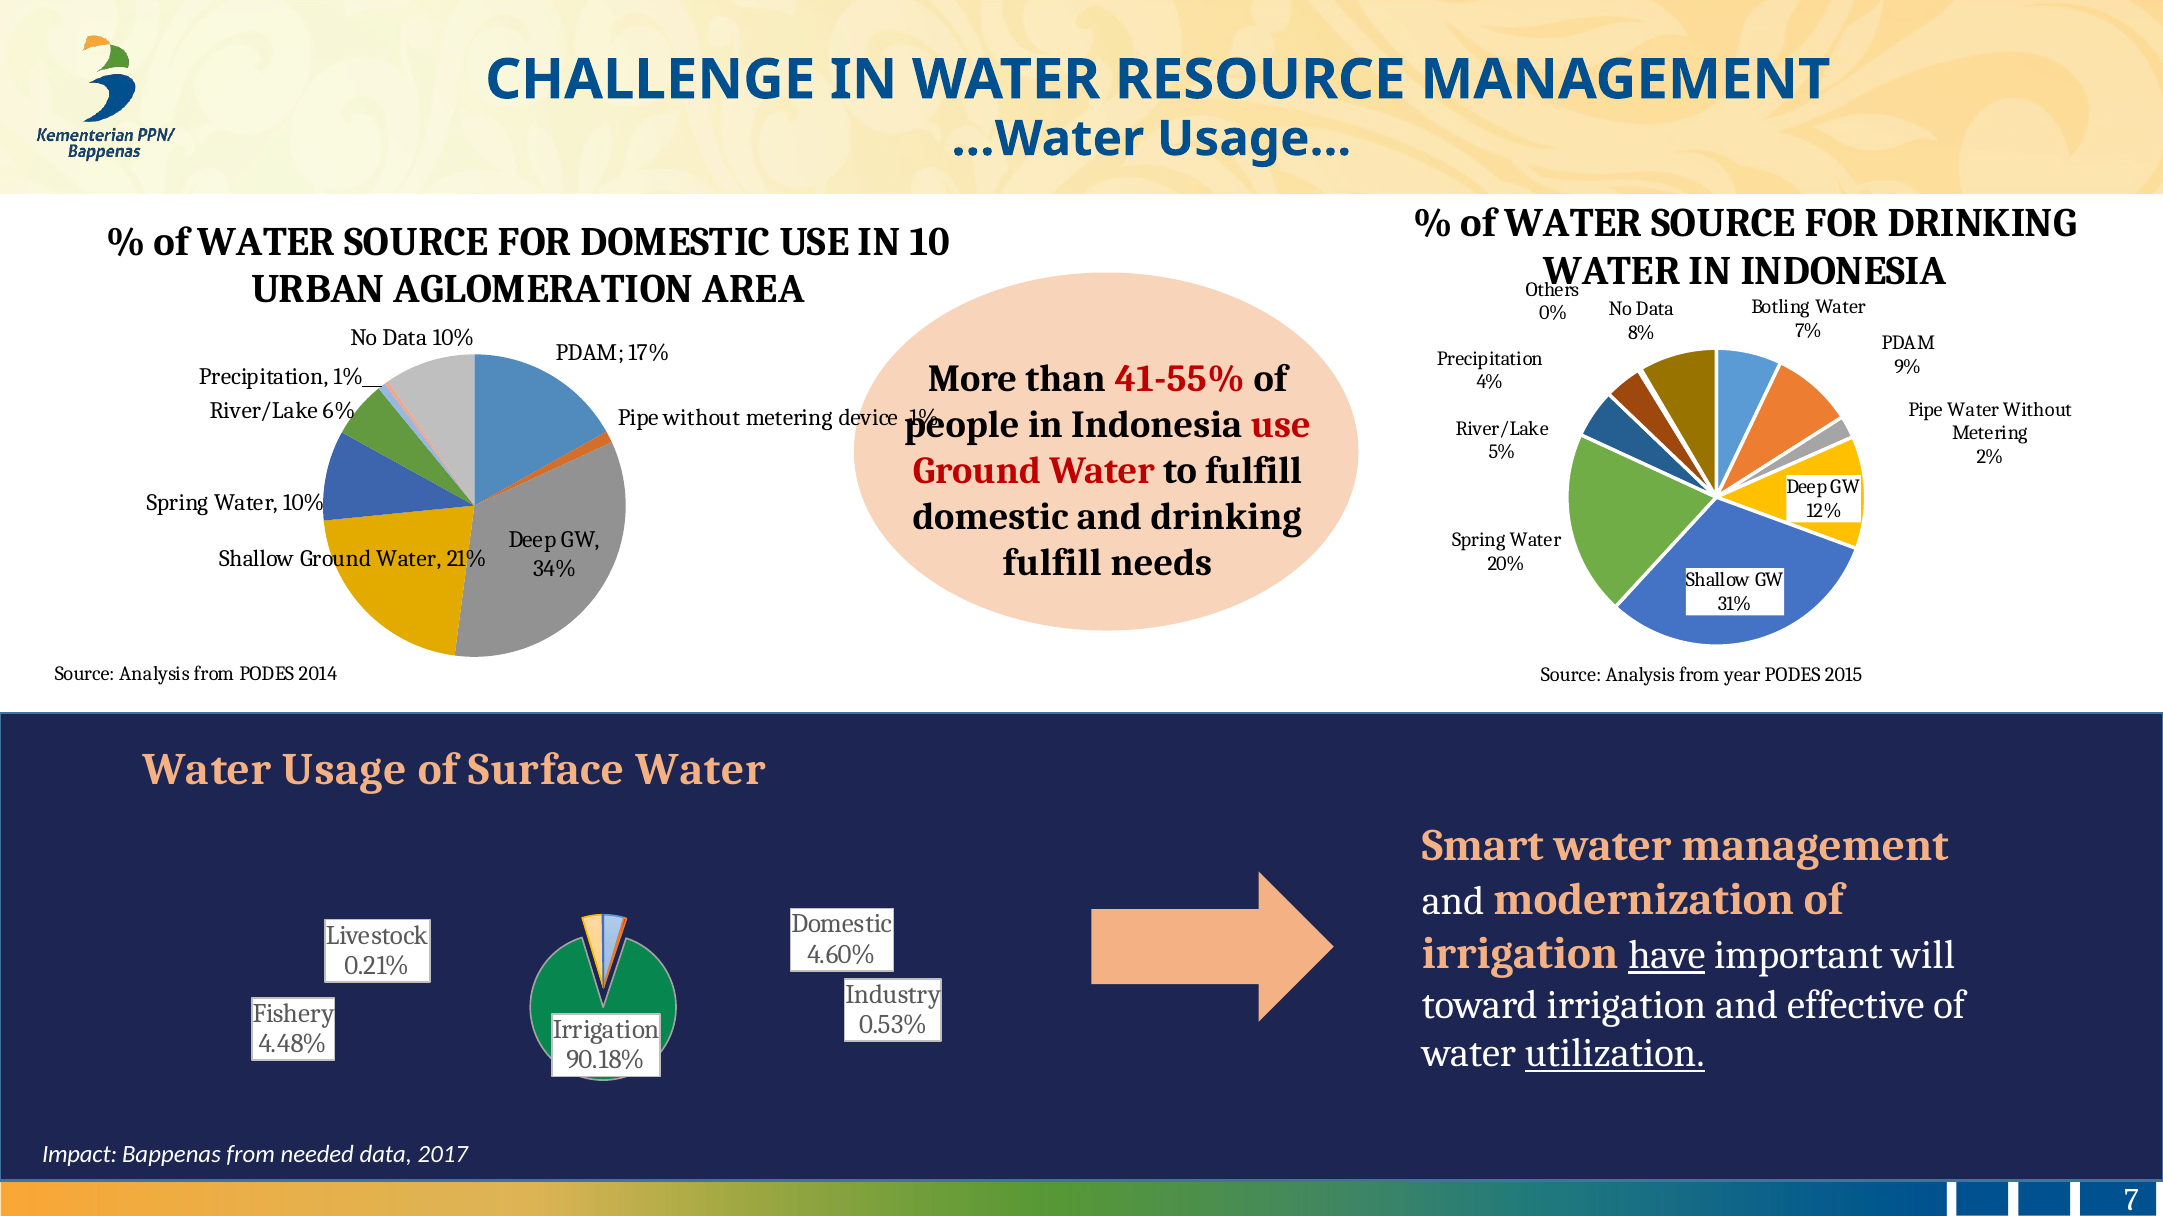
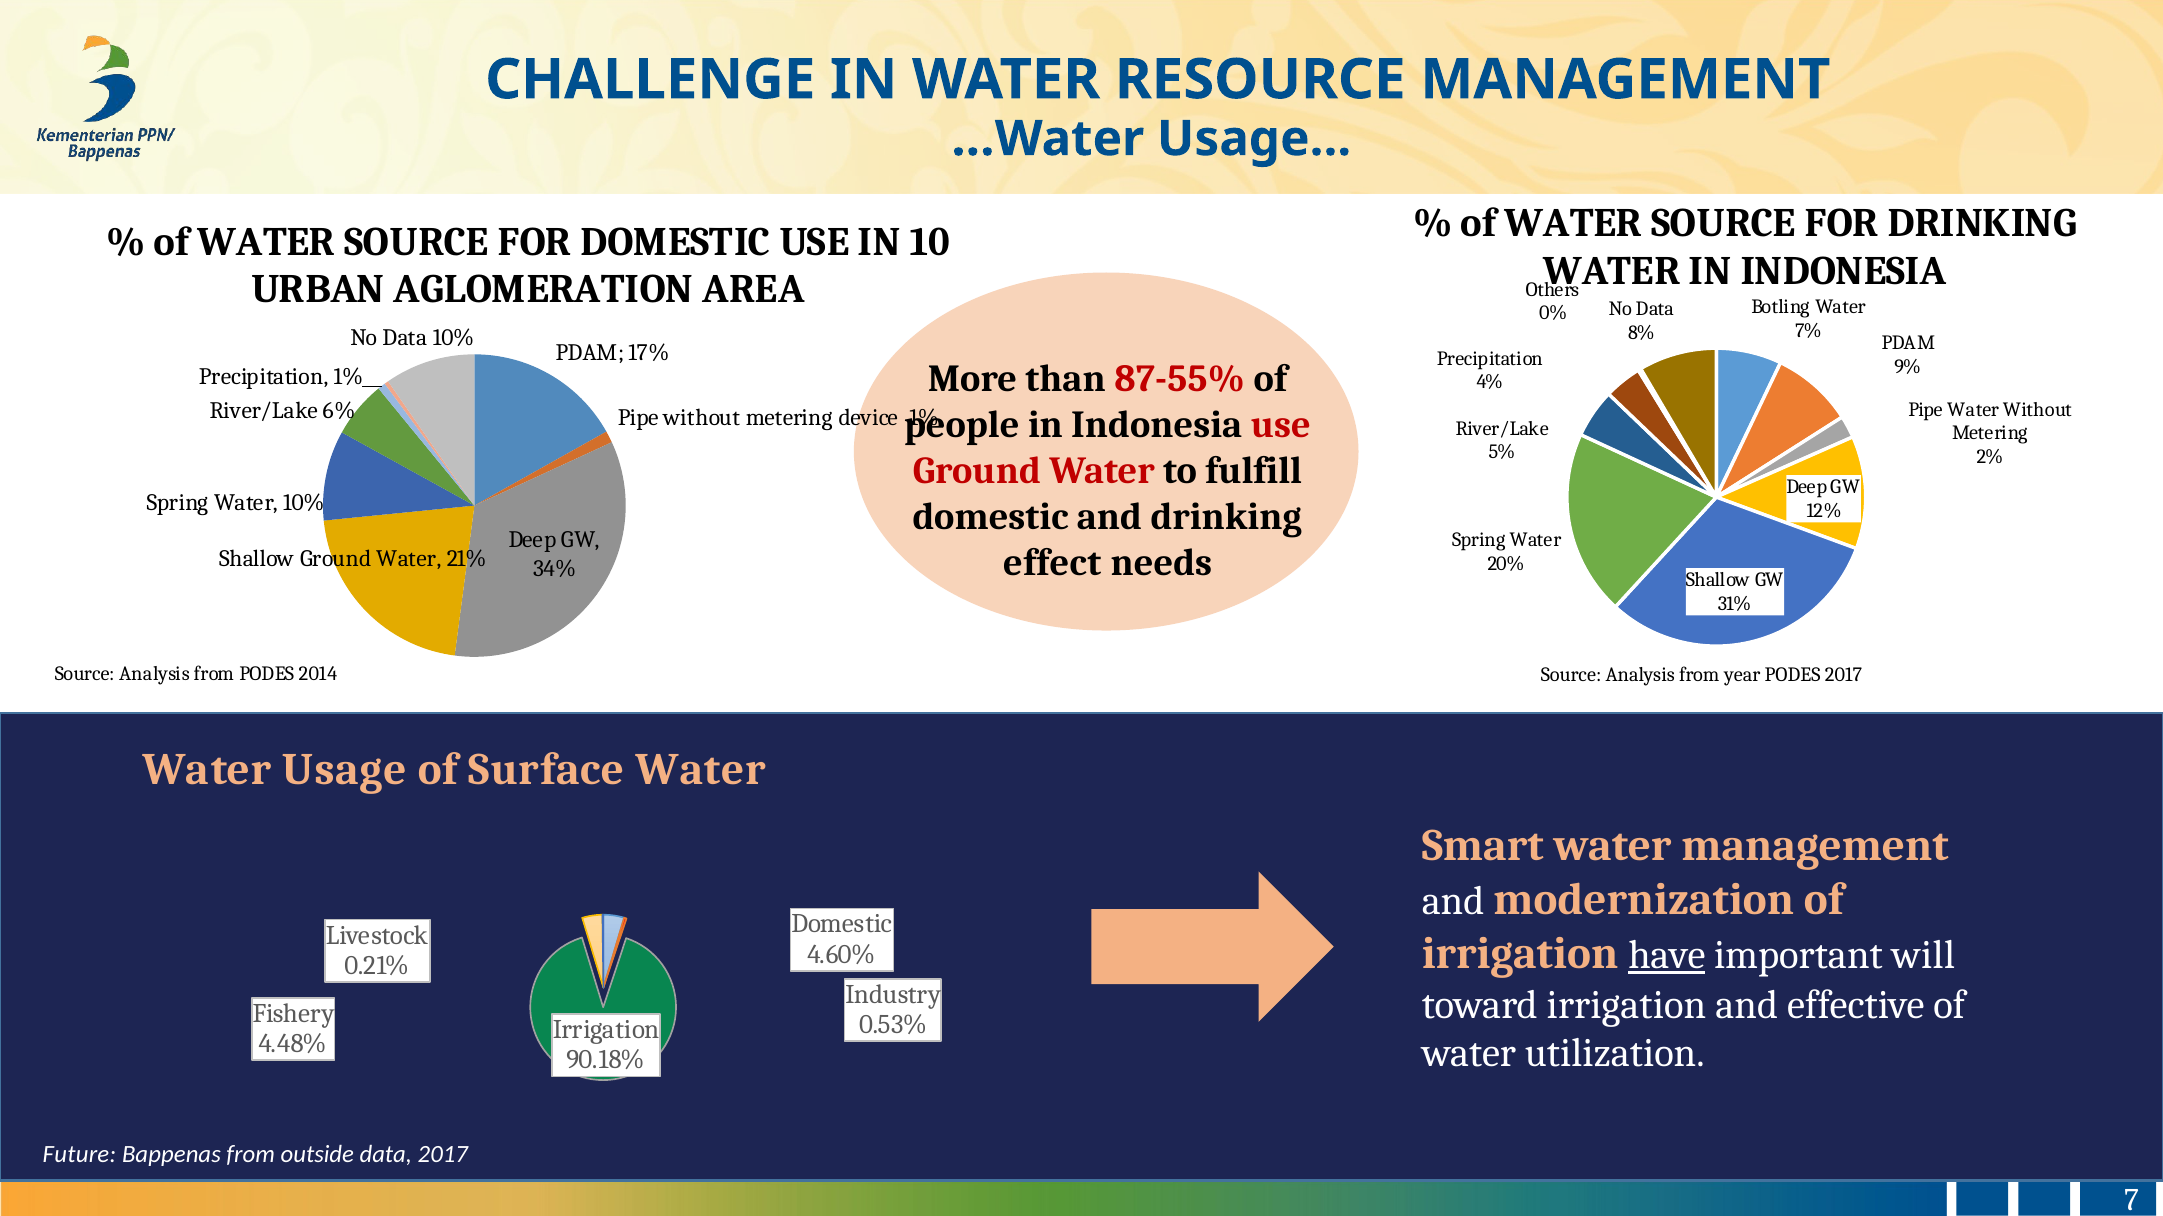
41-55%: 41-55% -> 87-55% (1180, 379)
fulfill: fulfill -> effect (1052, 563)
PODES 2015: 2015 -> 2017 (1844, 675)
utilization underline: present -> none (1615, 1054)
Impact: Impact -> Future (79, 1155)
needed: needed -> outside (317, 1155)
